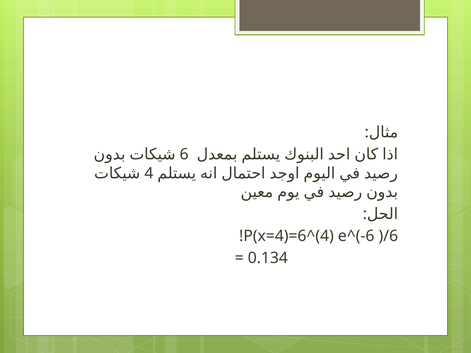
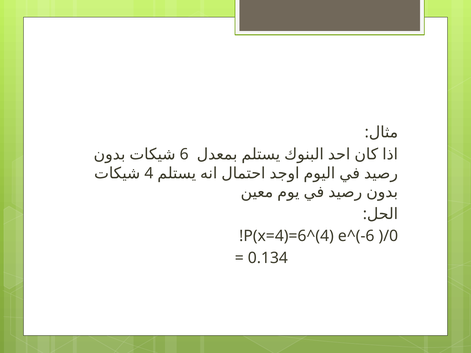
)/6: )/6 -> )/0 (388, 236)
